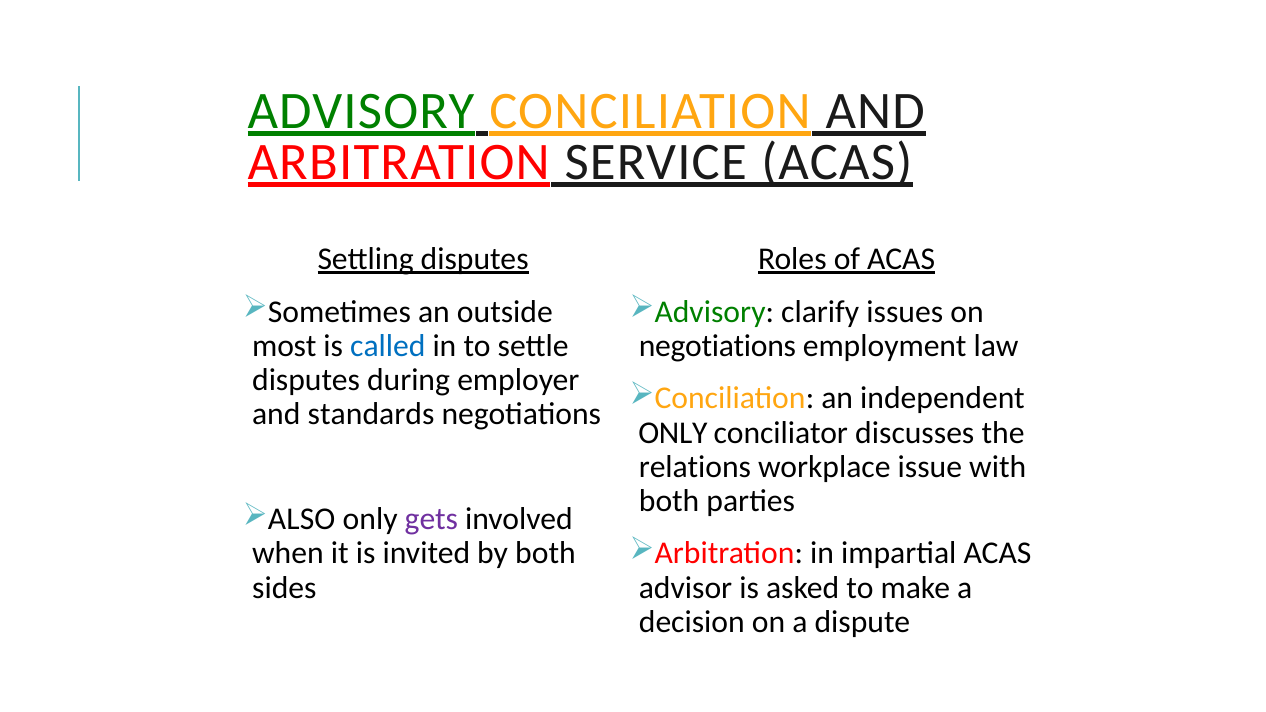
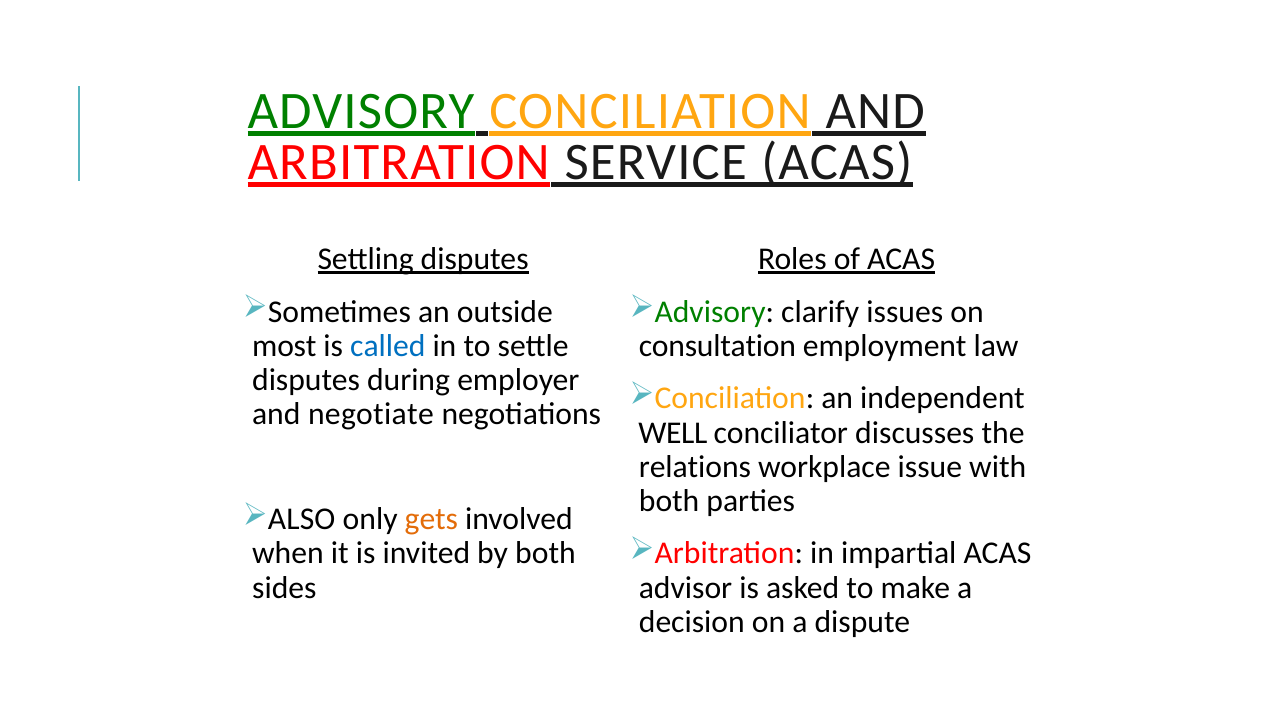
negotiations: negotiations -> consultation (717, 346)
standards: standards -> negotiate (371, 414)
ONLY: ONLY -> WELL (673, 433)
gets colour: purple -> orange (431, 519)
